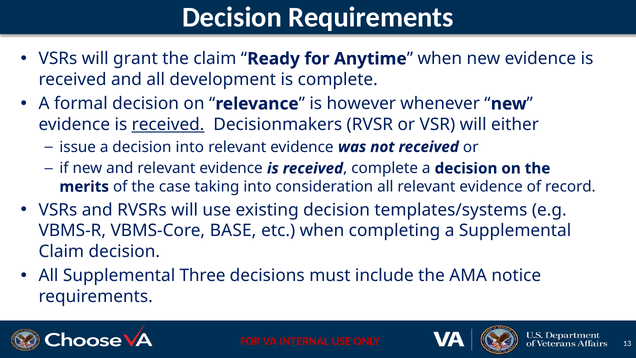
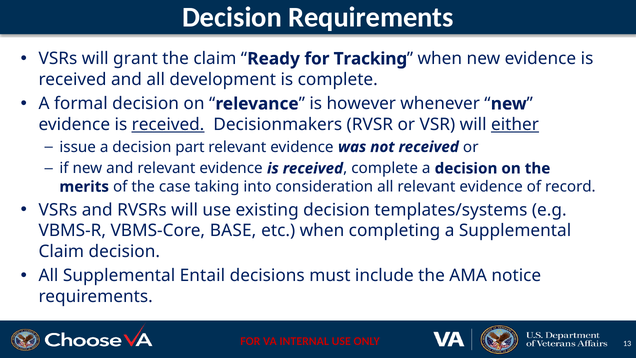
Anytime: Anytime -> Tracking (370, 59)
either underline: none -> present (515, 124)
decision into: into -> part (190, 147)
Three: Three -> Entail (202, 276)
